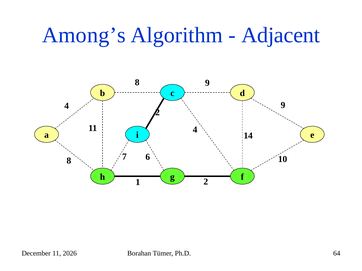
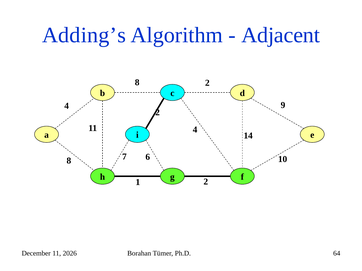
Among’s: Among’s -> Adding’s (84, 35)
8 9: 9 -> 2 (207, 83)
